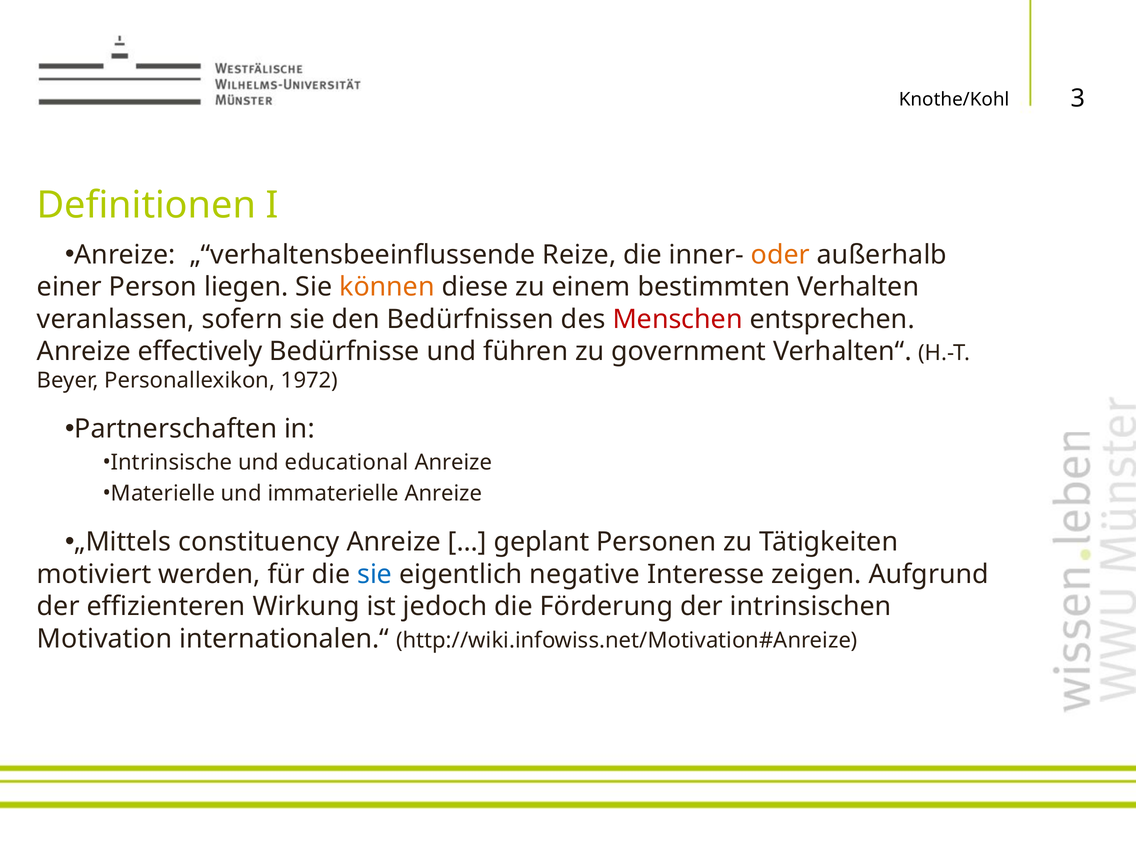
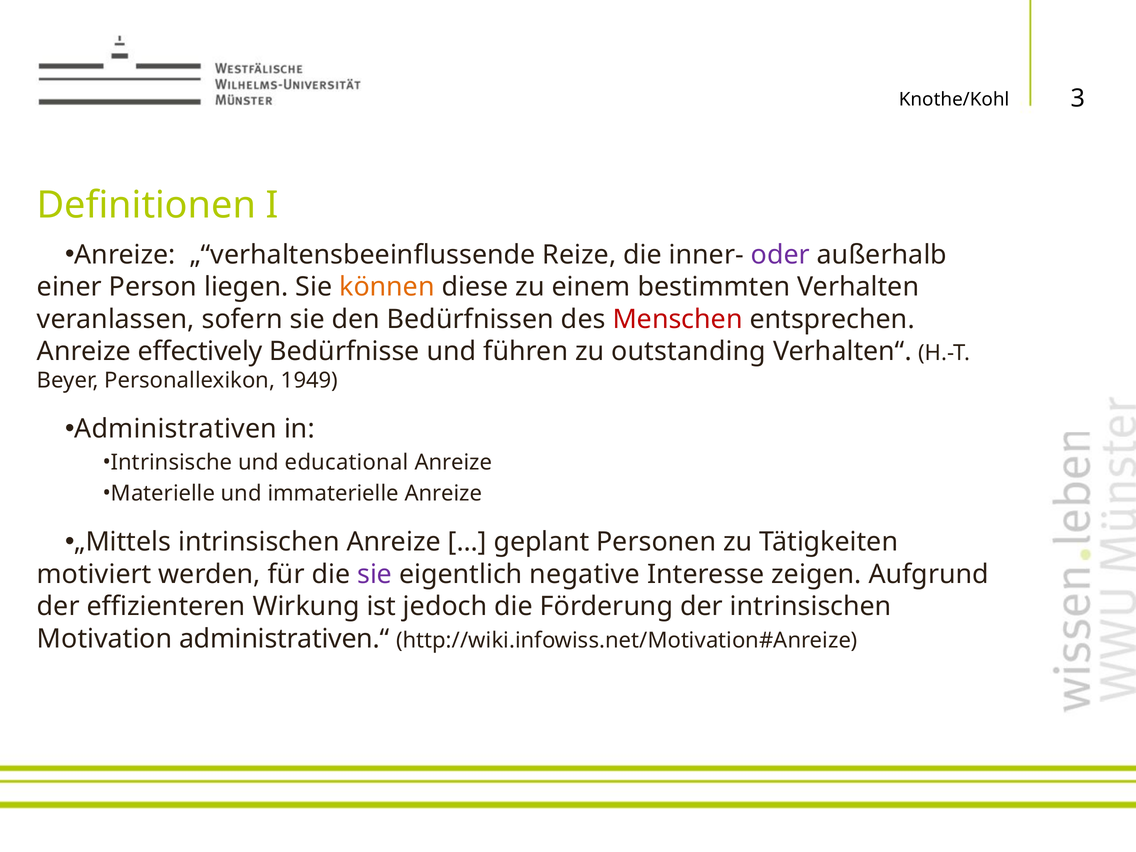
oder colour: orange -> purple (780, 255)
government: government -> outstanding (689, 351)
1972: 1972 -> 1949 (310, 380)
Partnerschaften: Partnerschaften -> Administrativen (176, 429)
„Mittels constituency: constituency -> intrinsischen (259, 542)
sie colour: blue -> purple (375, 574)
internationalen.“: internationalen.“ -> administrativen.“ (284, 639)
